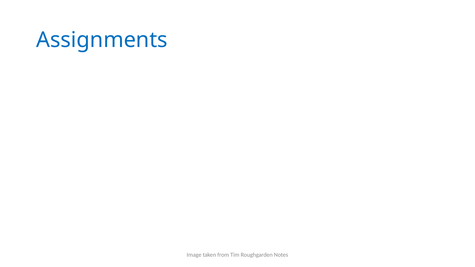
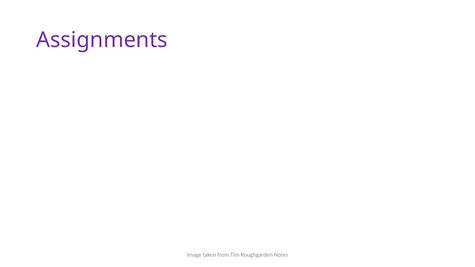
Assignments colour: blue -> purple (102, 40)
